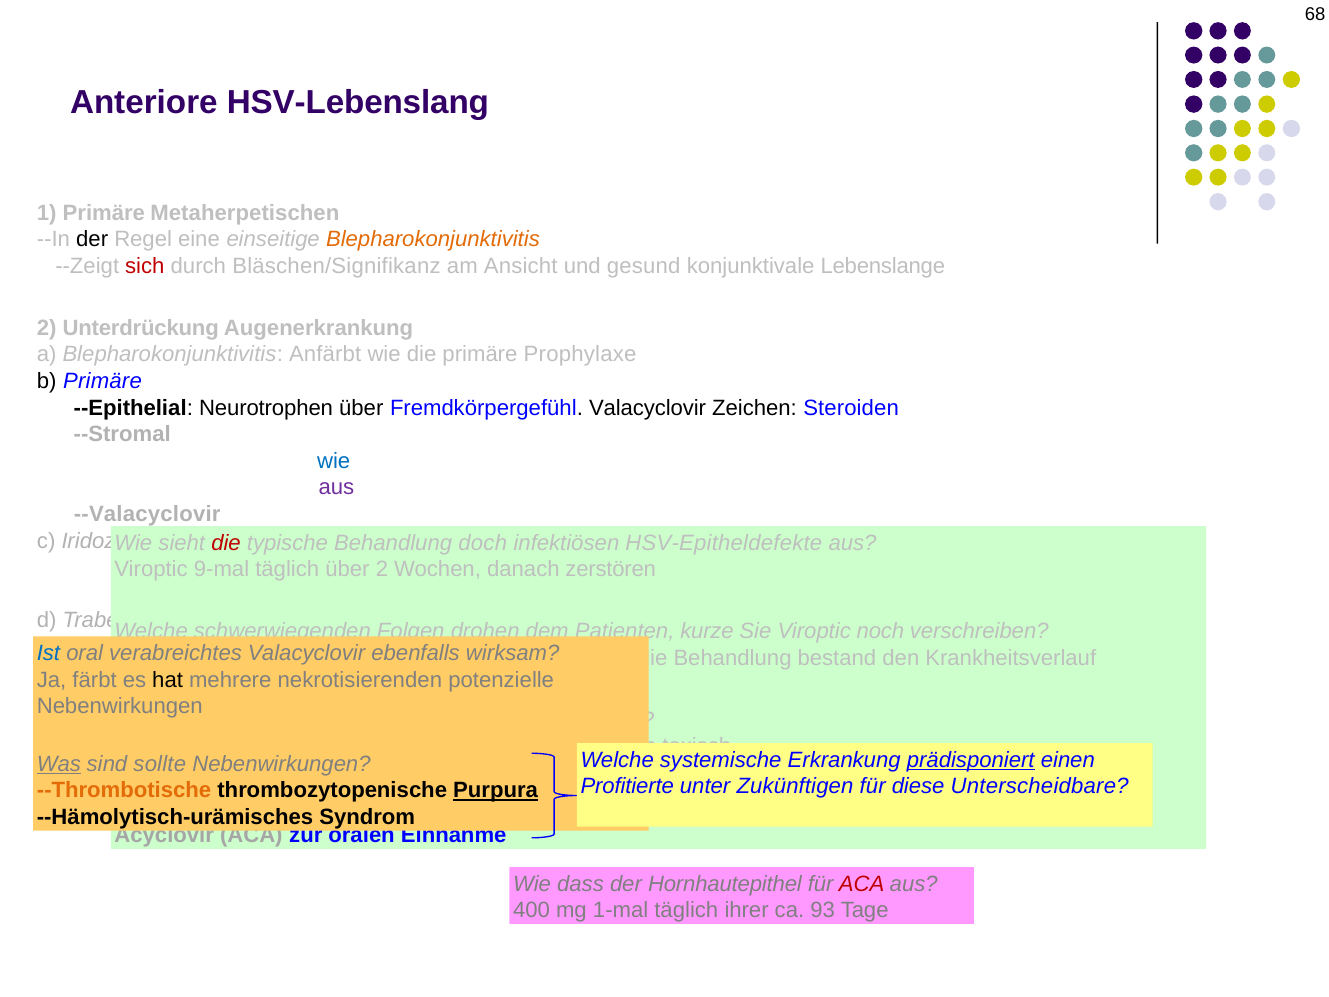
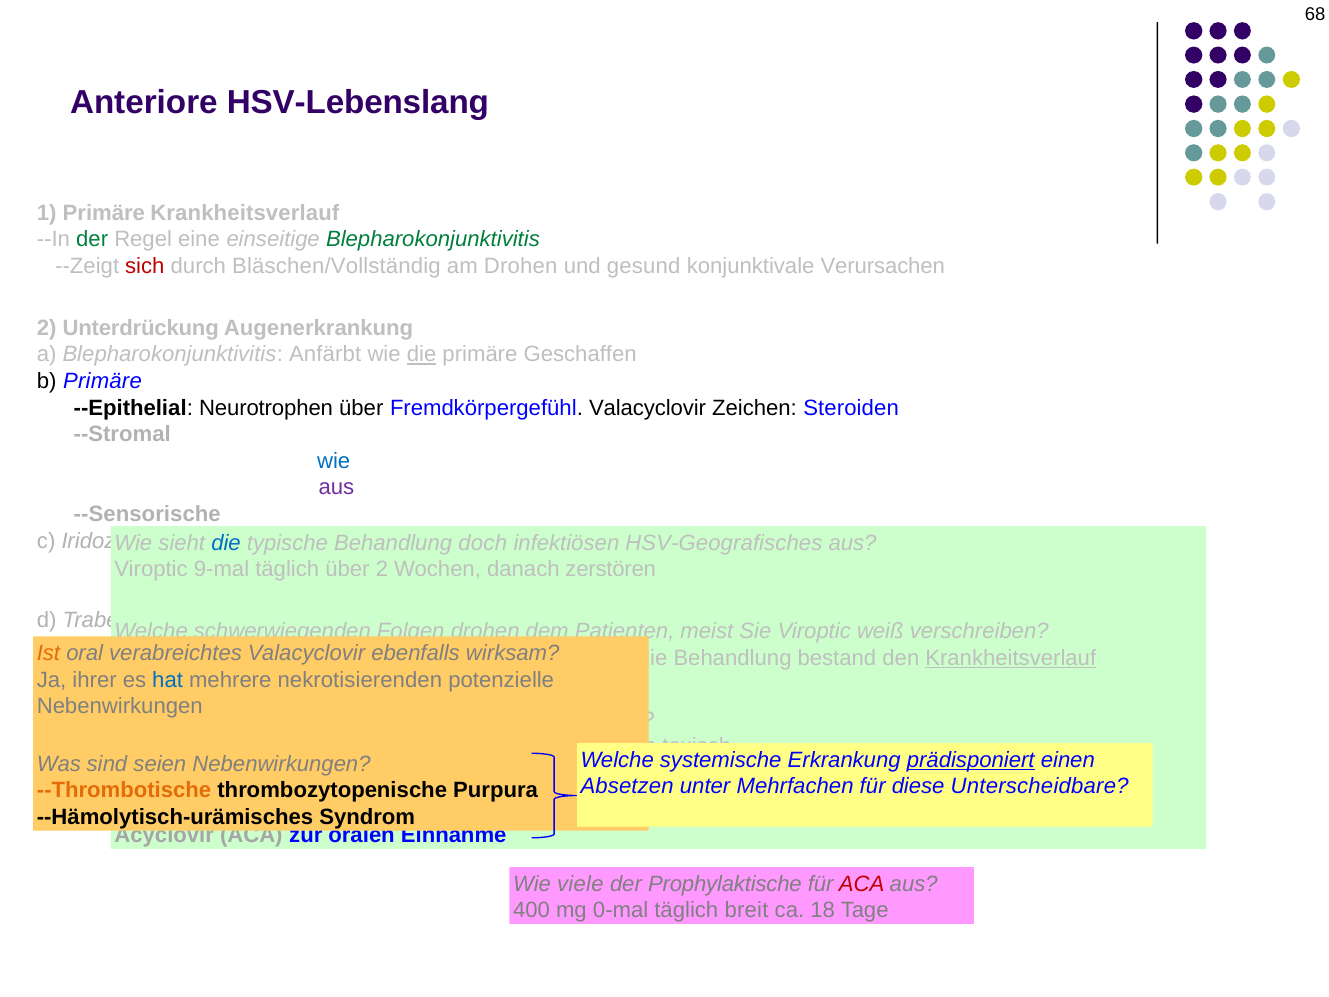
Primäre Metaherpetischen: Metaherpetischen -> Krankheitsverlauf (245, 213)
der colour: black -> green (92, 239)
Blepharokonjunktivitis colour: orange -> green (433, 239)
Bläschen/Signifikanz: Bläschen/Signifikanz -> Bläschen/Vollständig (336, 266)
am Ansicht: Ansicht -> Drohen (521, 266)
Lebenslange: Lebenslange -> Verursachen (883, 266)
die underline: none -> present (422, 355)
Prophylaxe: Prophylaxe -> Geschaffen (580, 355)
--Valacyclovir: --Valacyclovir -> --Sensorische (147, 514)
die colour: red -> blue (226, 543)
HSV-Epitheldefekte: HSV-Epitheldefekte -> HSV-Geografisches (724, 543)
kurze: kurze -> meist (707, 631)
noch: noch -> weiß (880, 631)
Ist colour: blue -> orange (48, 653)
Krankheitsverlauf underline: none -> present (1011, 658)
färbt: färbt -> ihrer (95, 680)
hat colour: black -> blue (168, 680)
Was underline: present -> none (59, 764)
sollte: sollte -> seien (160, 764)
Profitierte: Profitierte -> Absetzen (627, 786)
Zukünftigen: Zukünftigen -> Mehrfachen (795, 786)
Purpura underline: present -> none (496, 790)
dass: dass -> viele (580, 883)
Hornhautepithel: Hornhautepithel -> Prophylaktische (725, 883)
1-mal: 1-mal -> 0-mal (621, 910)
ihrer: ihrer -> breit (746, 910)
93: 93 -> 18 (823, 910)
